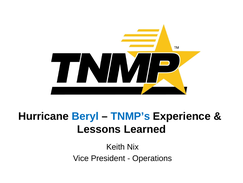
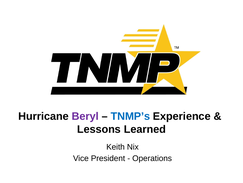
Beryl colour: blue -> purple (85, 116)
